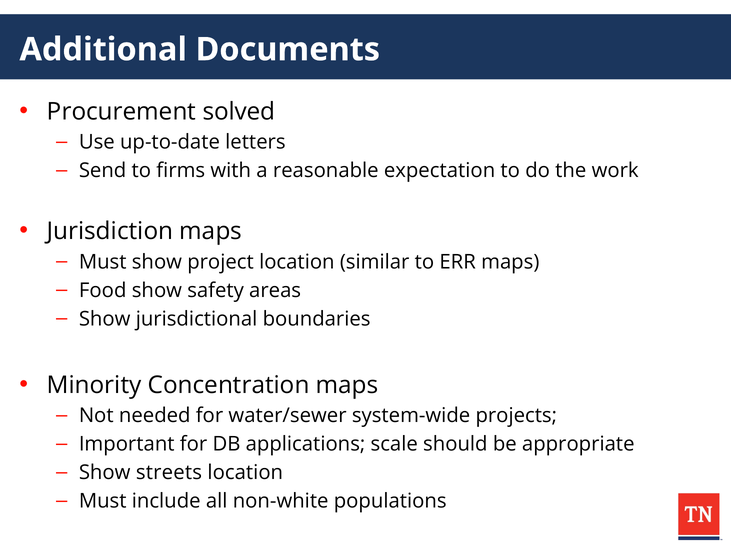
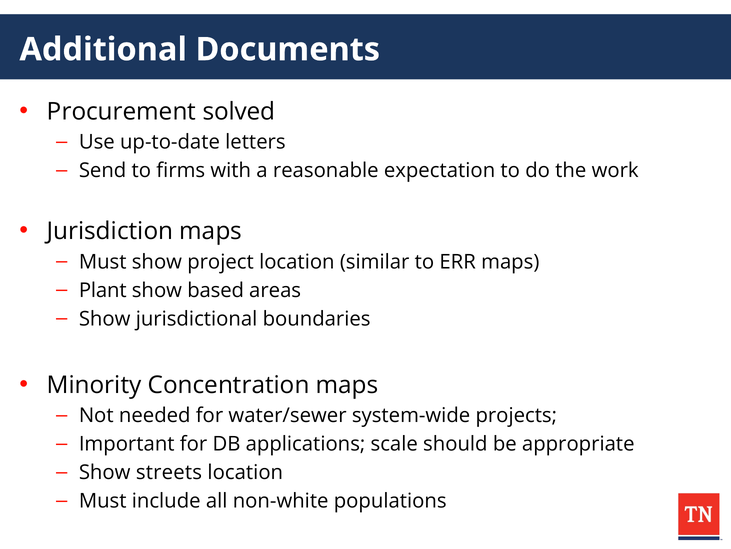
Food: Food -> Plant (103, 290)
safety: safety -> based (216, 290)
